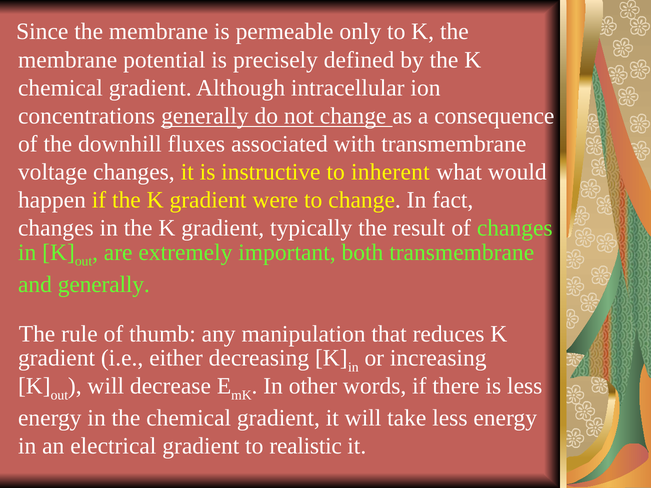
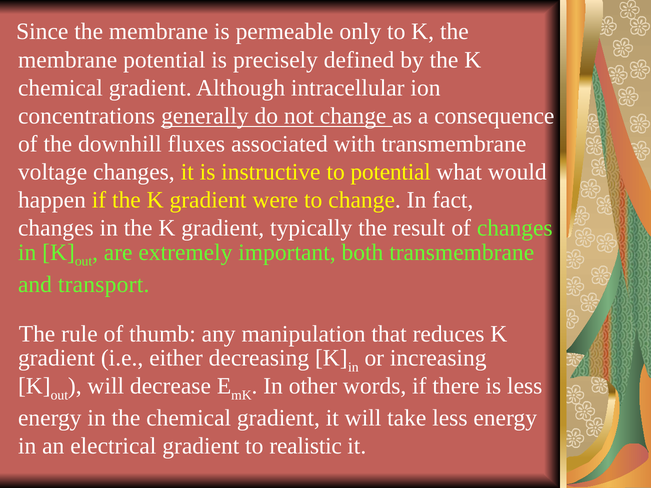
to inherent: inherent -> potential (391, 172)
and generally: generally -> transport (104, 284)
